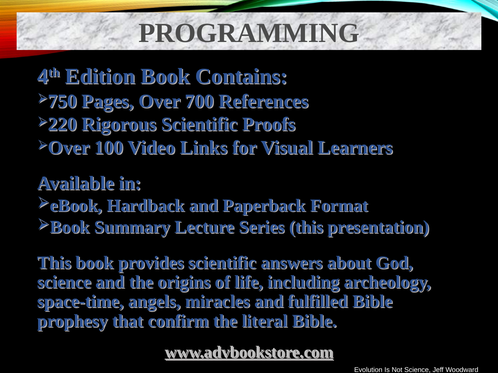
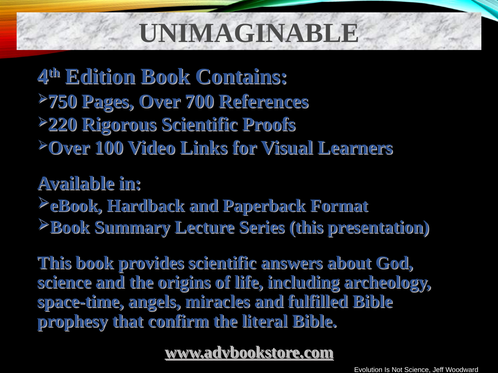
PROGRAMMING: PROGRAMMING -> UNIMAGINABLE (249, 33)
